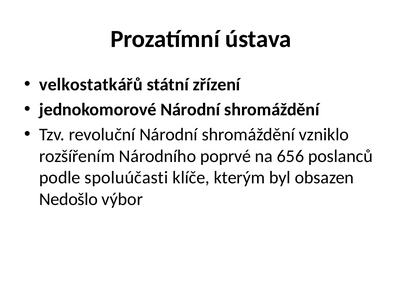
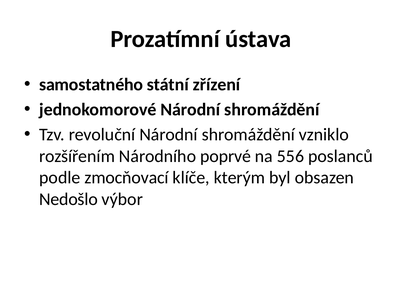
velkostatkářů: velkostatkářů -> samostatného (91, 84)
656: 656 -> 556 (290, 156)
spoluúčasti: spoluúčasti -> zmocňovací (127, 177)
